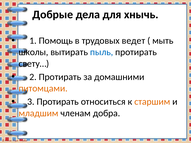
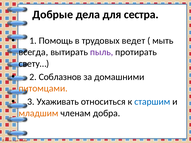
хнычь: хнычь -> сестра (141, 14)
школы: школы -> всегда (33, 52)
пыль colour: blue -> purple (102, 52)
2 Протирать: Протирать -> Соблазнов (60, 77)
3 Протирать: Протирать -> Ухаживать (58, 102)
старшим colour: orange -> blue (152, 102)
